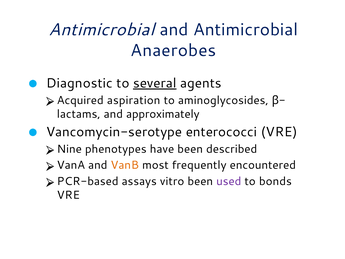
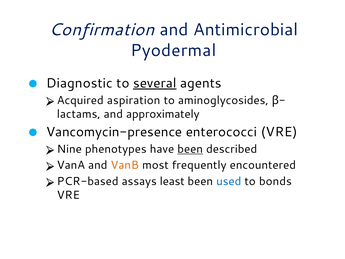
Antimicrobial: Antimicrobial -> Confirmation (102, 30)
Anaerobes: Anaerobes -> Pyodermal (173, 50)
Vancomycin-serotype: Vancomycin-serotype -> Vancomycin-presence (114, 132)
been underline: none -> present (190, 149)
vitro: vitro -> least (172, 181)
used colour: purple -> blue (229, 181)
